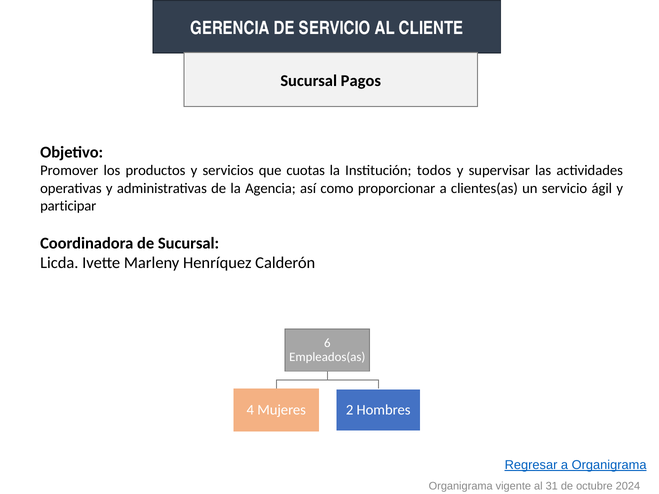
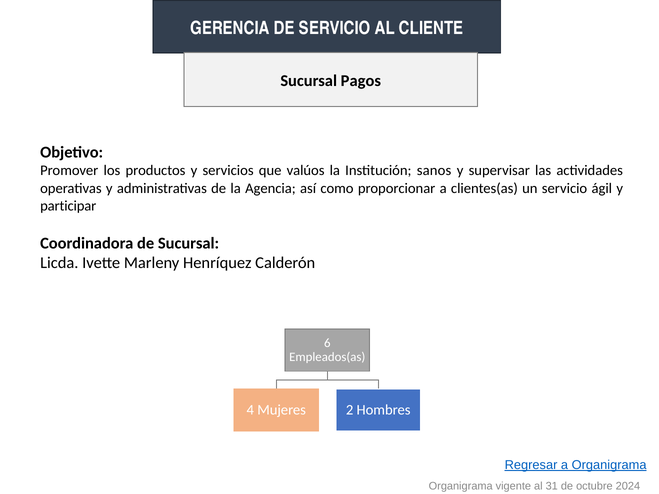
cuotas: cuotas -> valúos (306, 171)
todos: todos -> sanos (434, 171)
